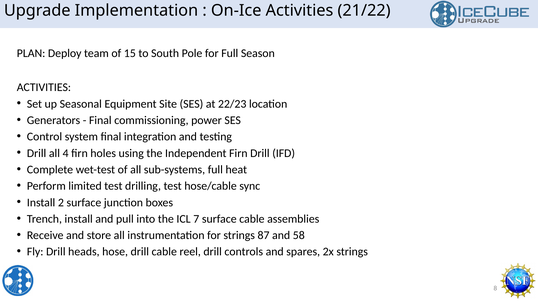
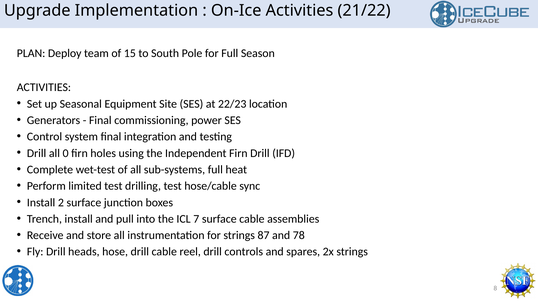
4: 4 -> 0 (66, 153)
58: 58 -> 78 (299, 236)
